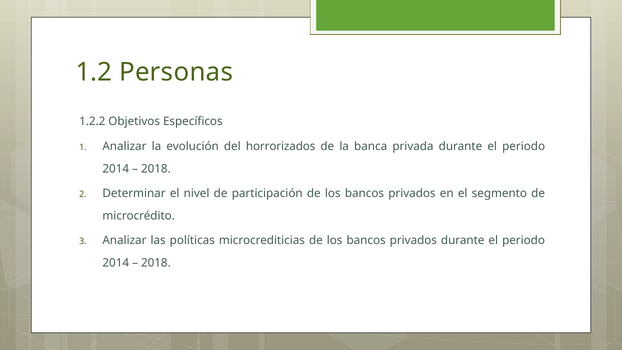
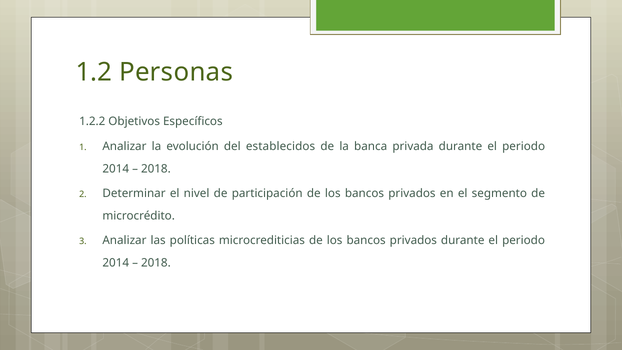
horrorizados: horrorizados -> establecidos (281, 146)
